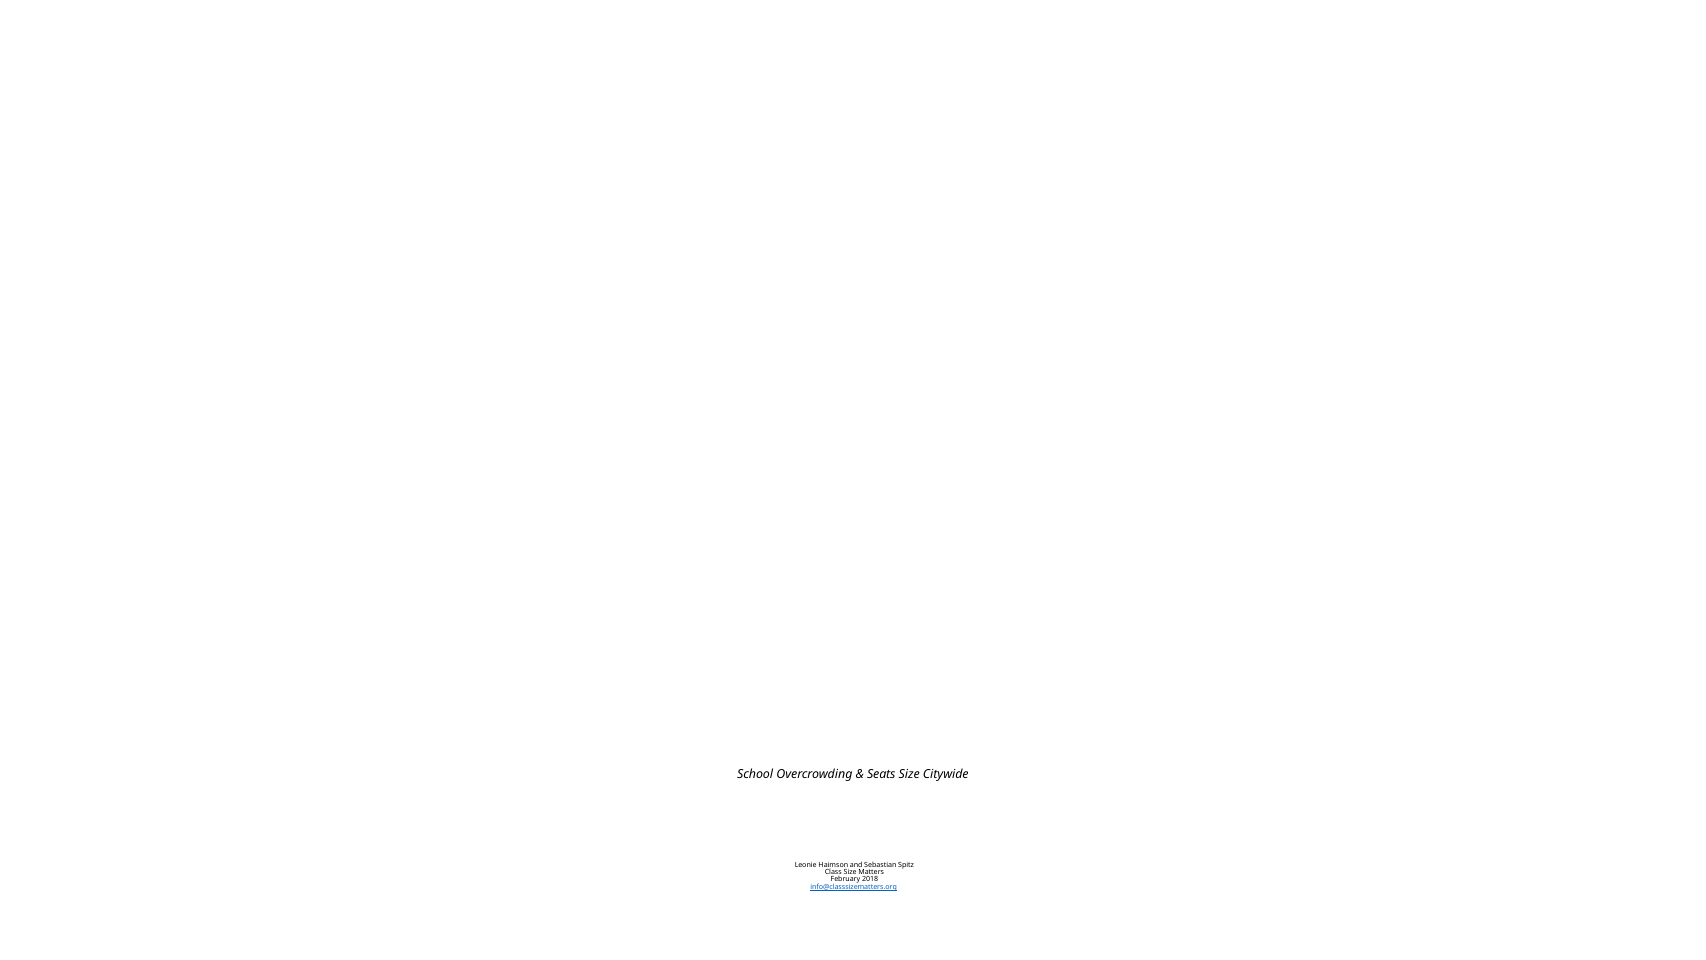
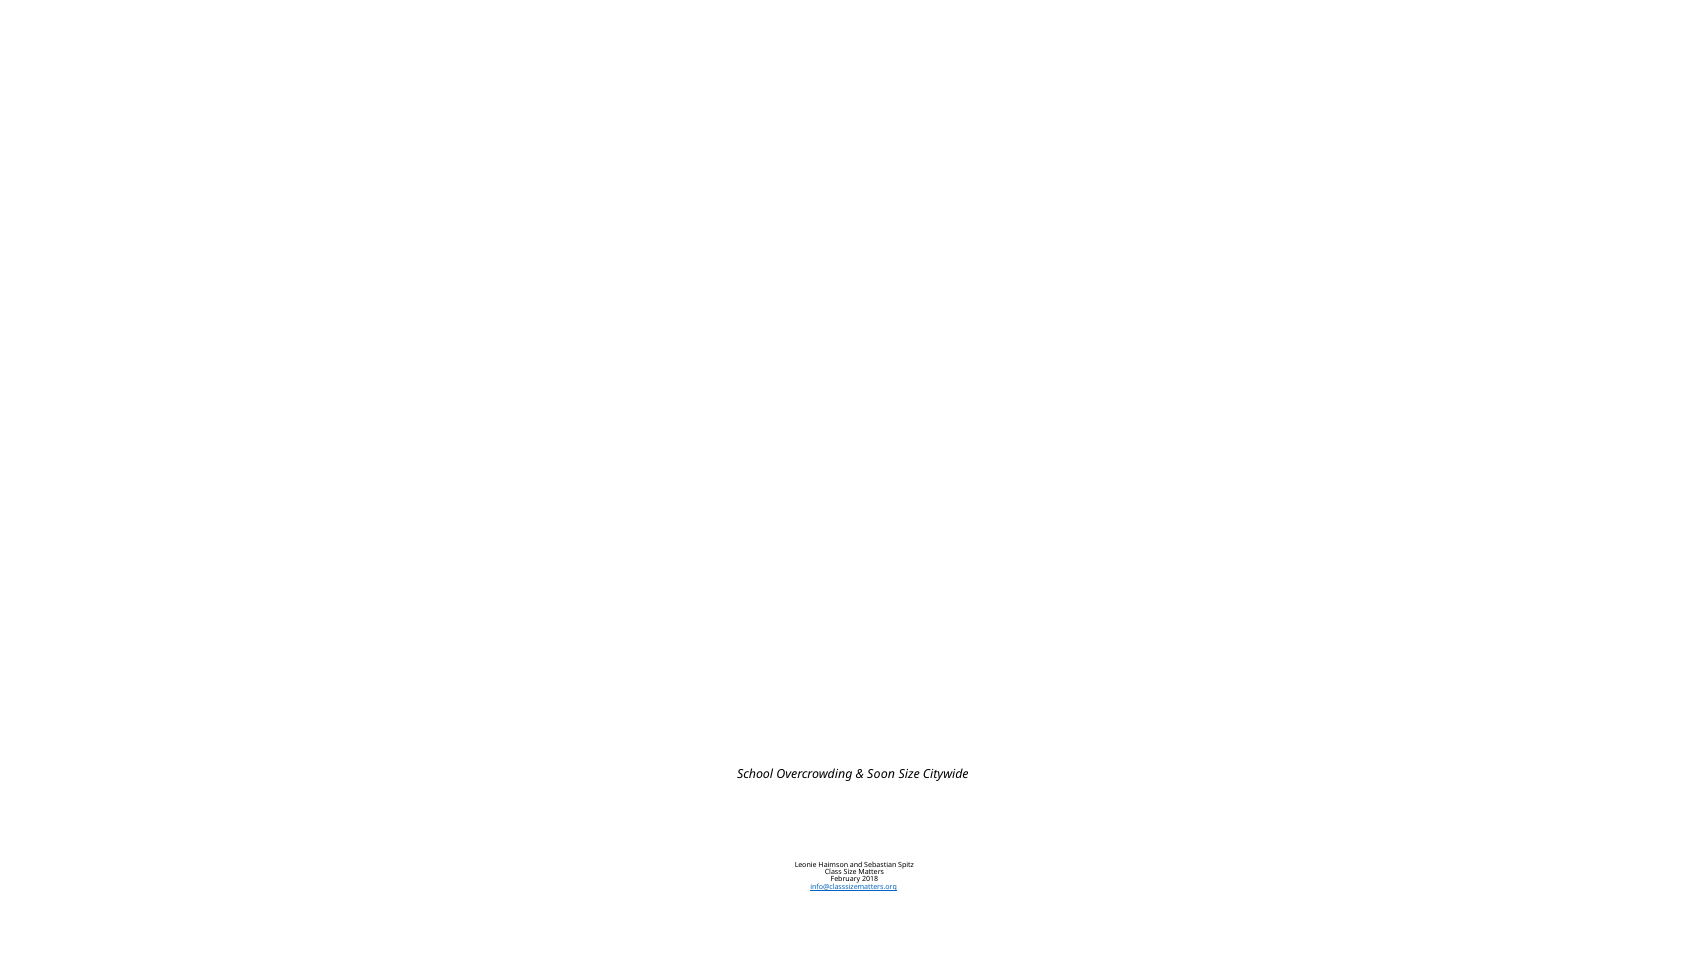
Seats: Seats -> Soon (881, 774)
